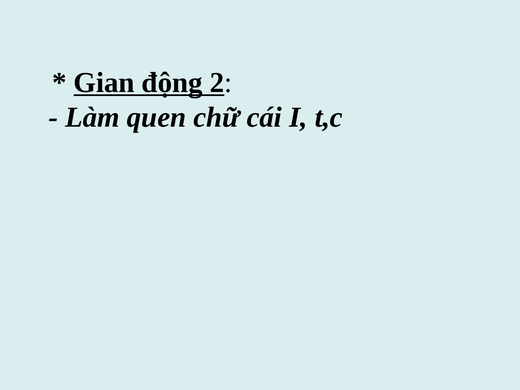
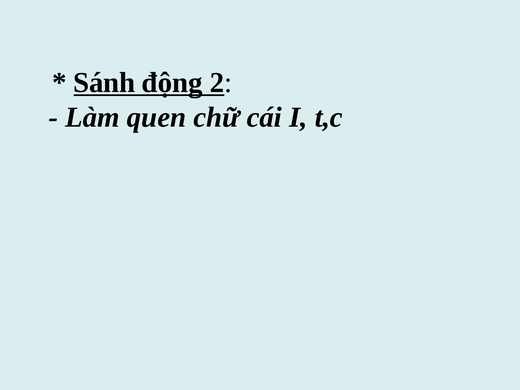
Gian: Gian -> Sánh (104, 83)
